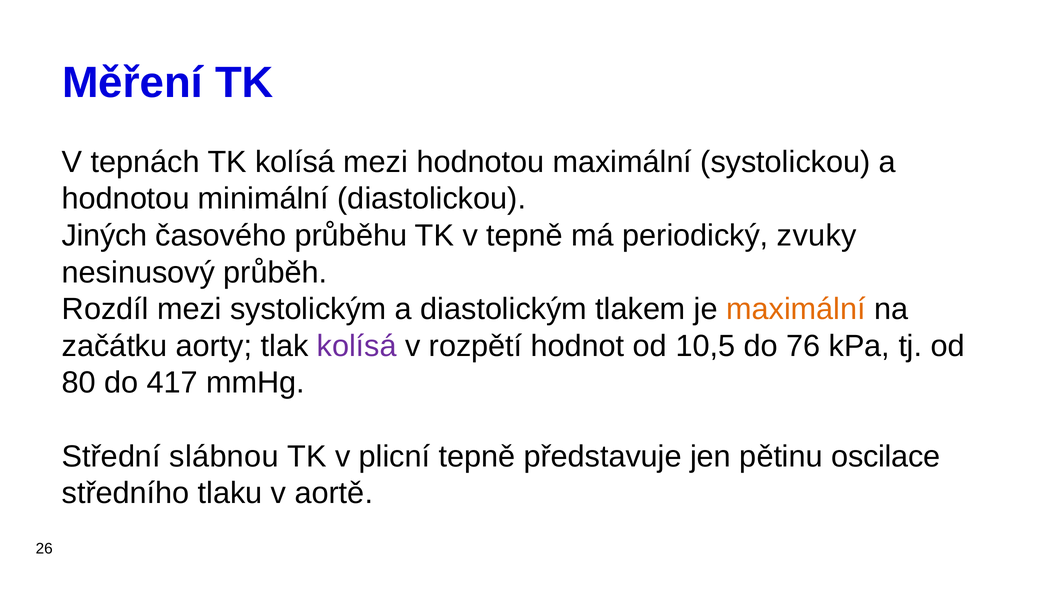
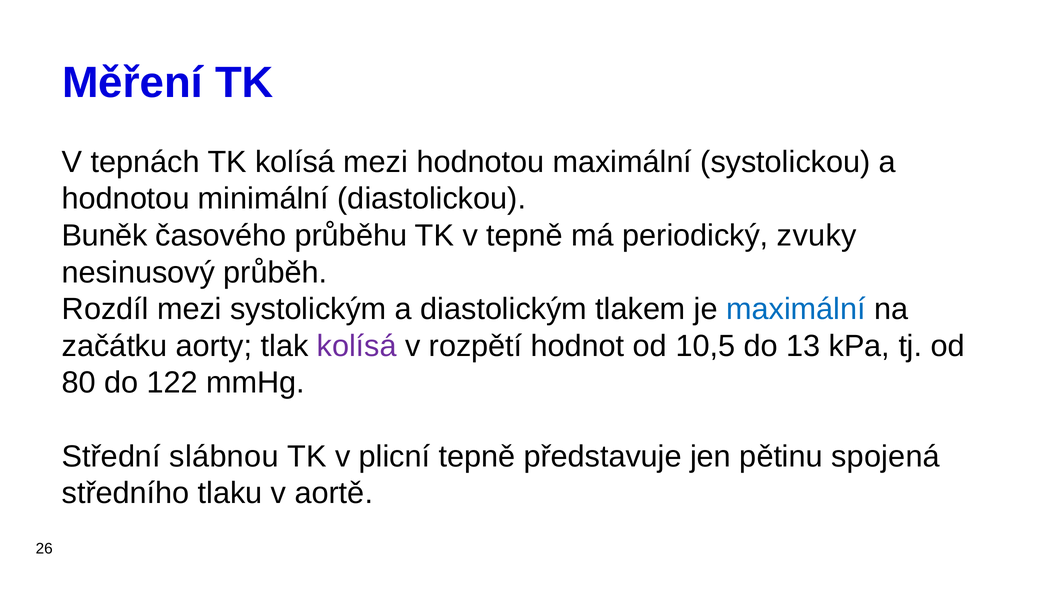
Jiných: Jiných -> Buněk (105, 236)
maximální colour: orange -> blue (796, 309)
76: 76 -> 13 (803, 346)
417: 417 -> 122 (172, 383)
oscilace: oscilace -> spojená (886, 457)
